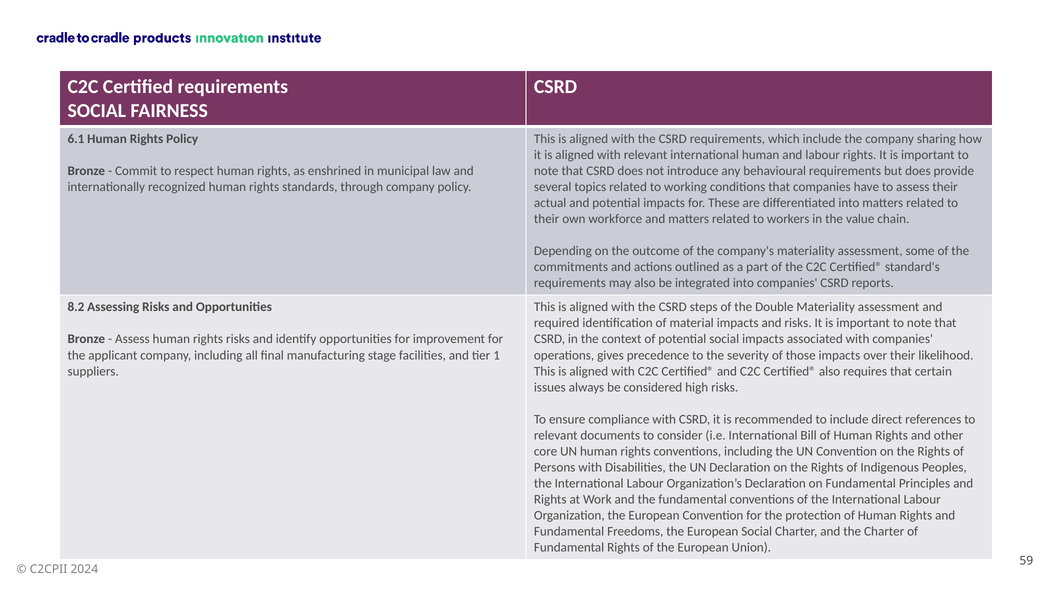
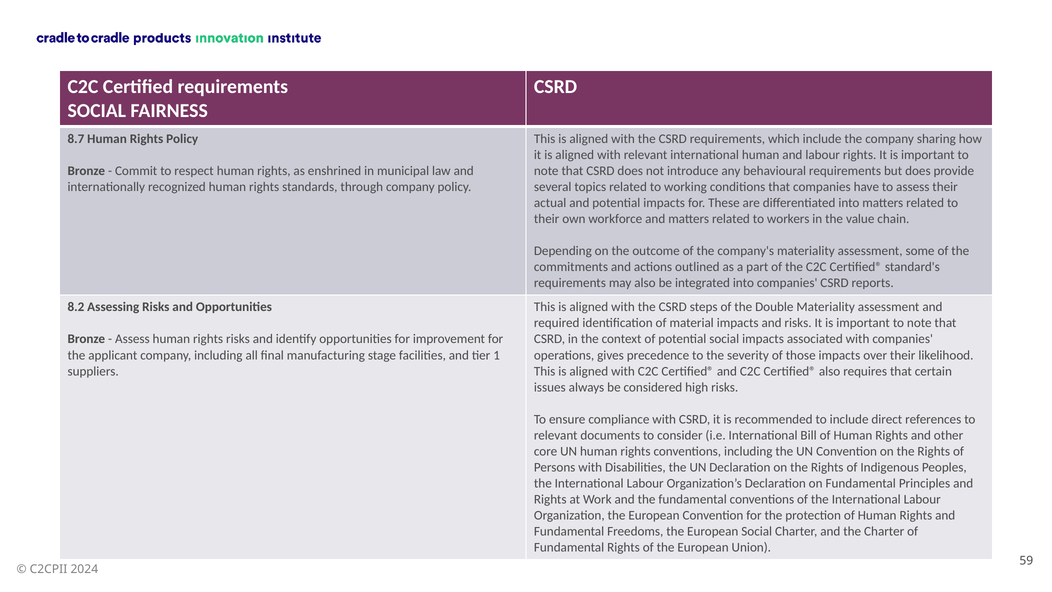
6.1: 6.1 -> 8.7 (76, 139)
